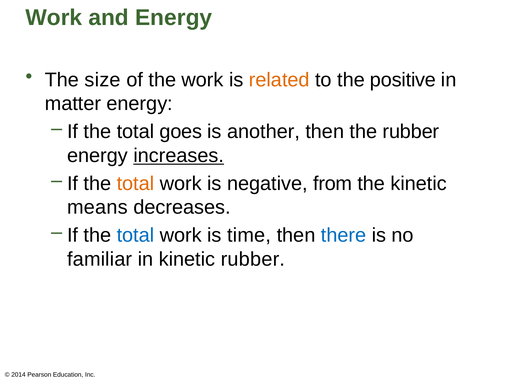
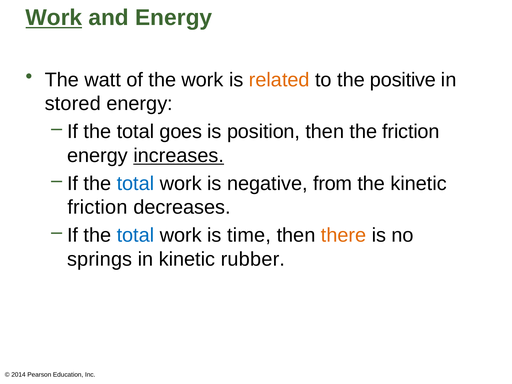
Work underline: none -> present (54, 18)
size: size -> watt (103, 80)
matter: matter -> stored (73, 104)
another: another -> position (264, 132)
the rubber: rubber -> friction (411, 132)
total colour: orange -> blue (136, 183)
means: means -> friction (97, 207)
there colour: blue -> orange (344, 235)
familiar: familiar -> springs (100, 259)
